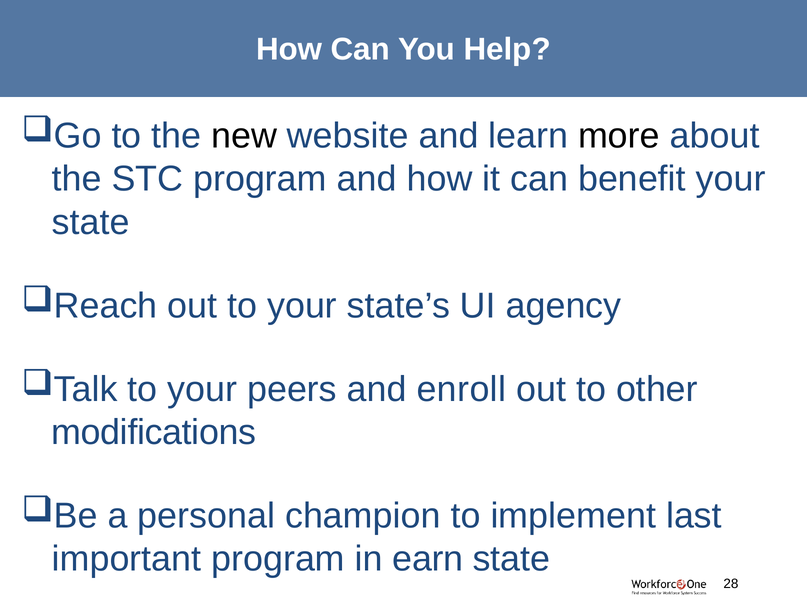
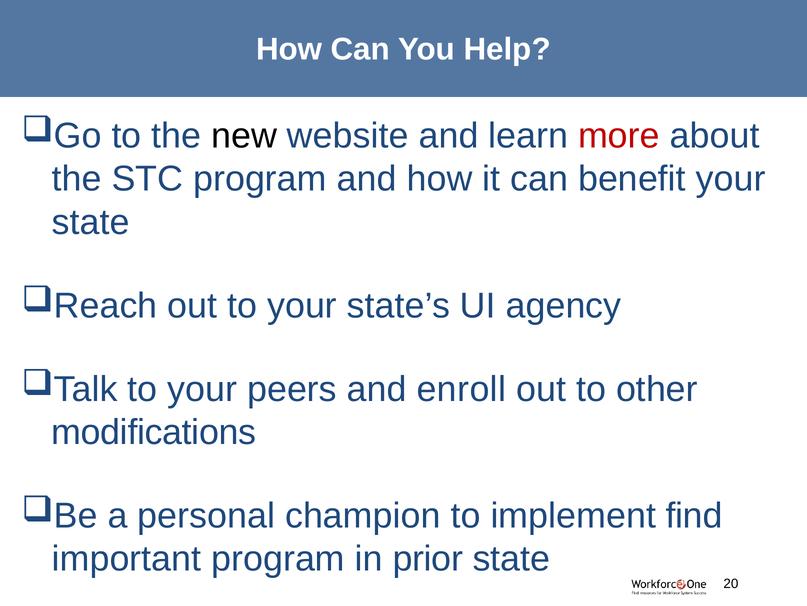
more colour: black -> red (619, 136)
last: last -> find (694, 515)
earn: earn -> prior (428, 558)
28: 28 -> 20 (731, 583)
